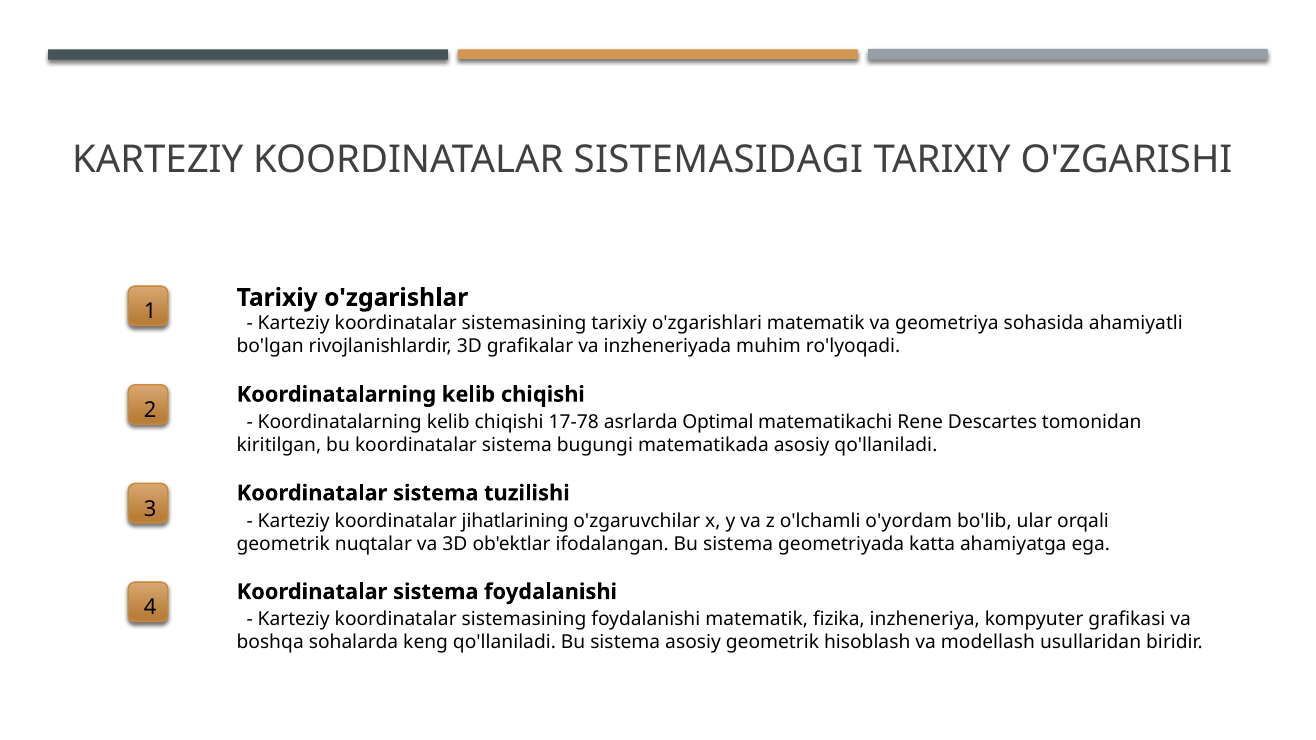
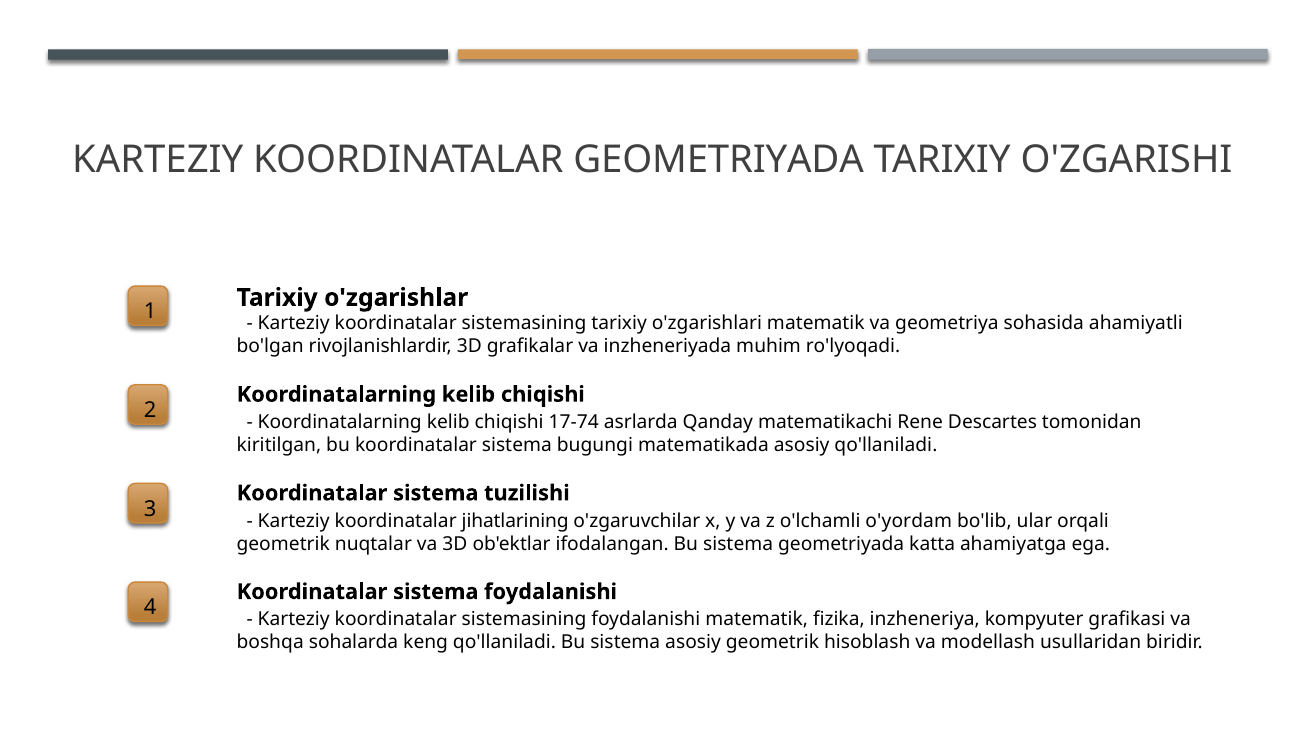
KOORDINATALAR SISTEMASIDAGI: SISTEMASIDAGI -> GEOMETRIYADA (719, 160)
17-78: 17-78 -> 17-74 (574, 422)
Optimal: Optimal -> Qanday (718, 422)
